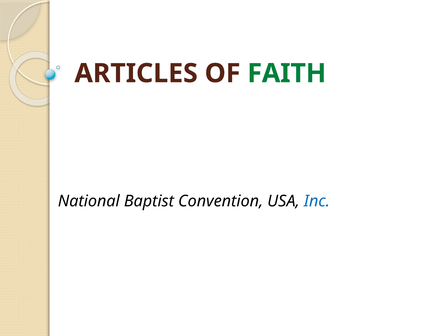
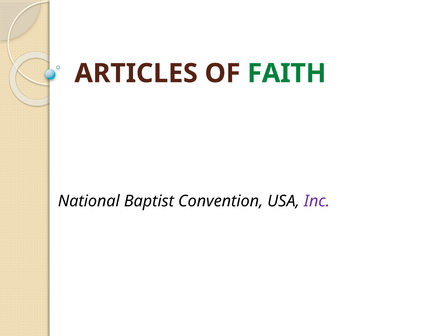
Inc colour: blue -> purple (317, 201)
